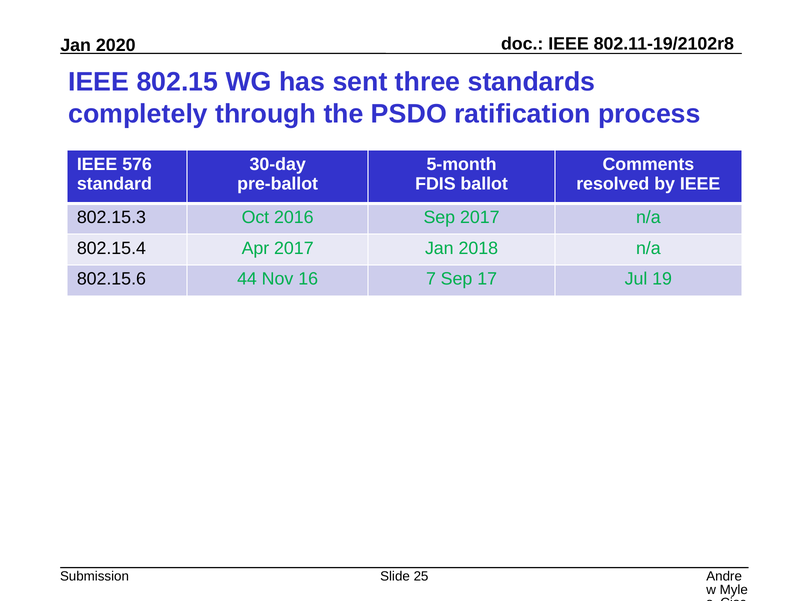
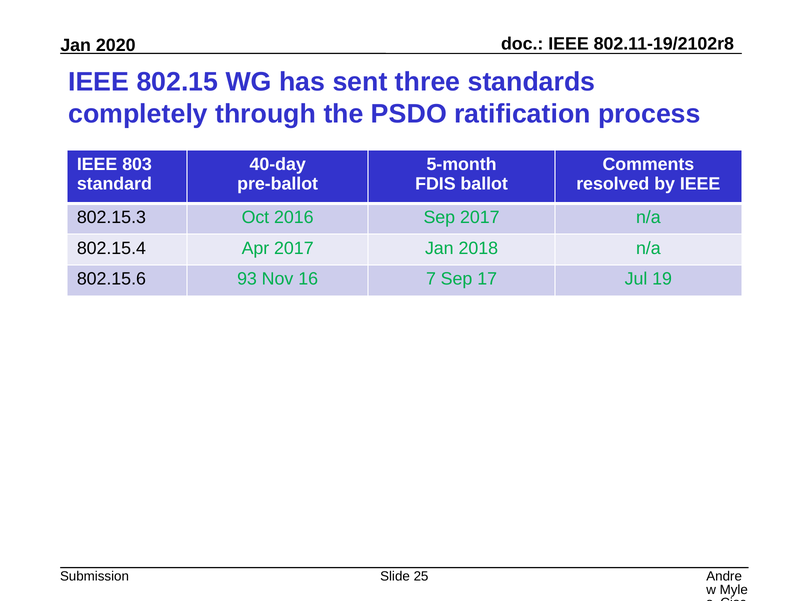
576: 576 -> 803 (137, 164)
30-day: 30-day -> 40-day (278, 164)
44: 44 -> 93 (247, 279)
